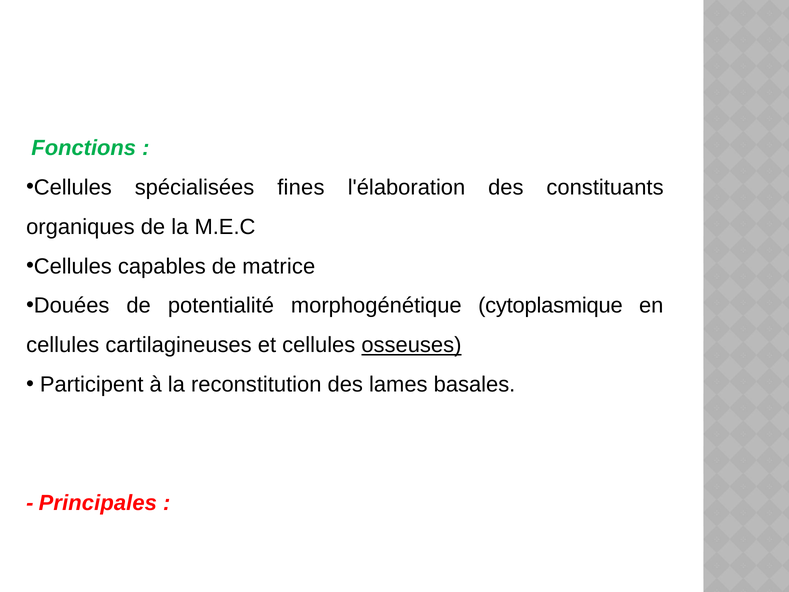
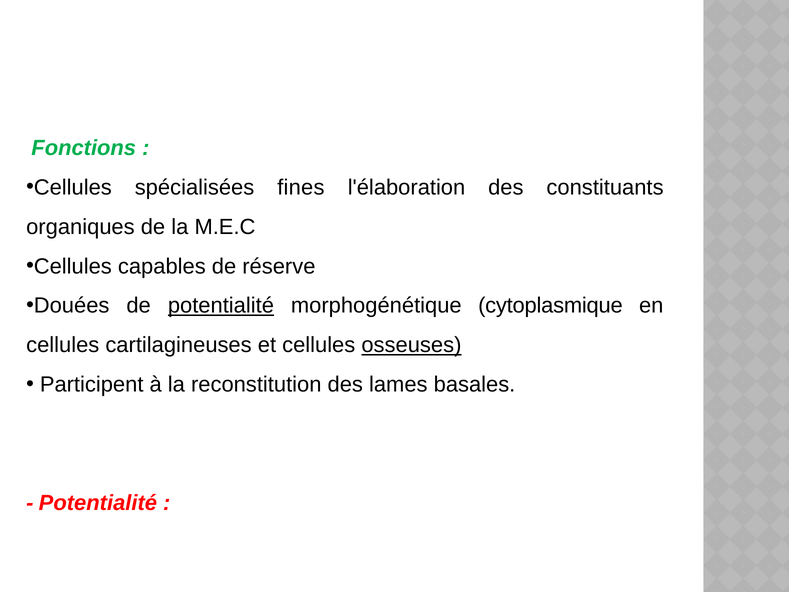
matrice: matrice -> réserve (279, 266)
potentialité underline: none -> present (221, 306)
Principales: Principales -> Potentialité (98, 503)
